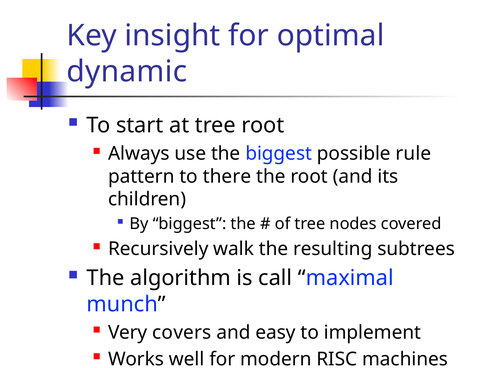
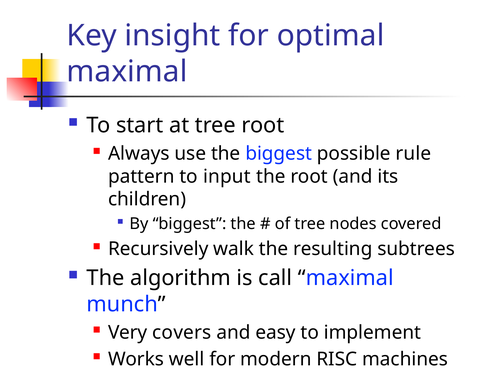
dynamic: dynamic -> maximal (127, 71)
there: there -> input (227, 176)
